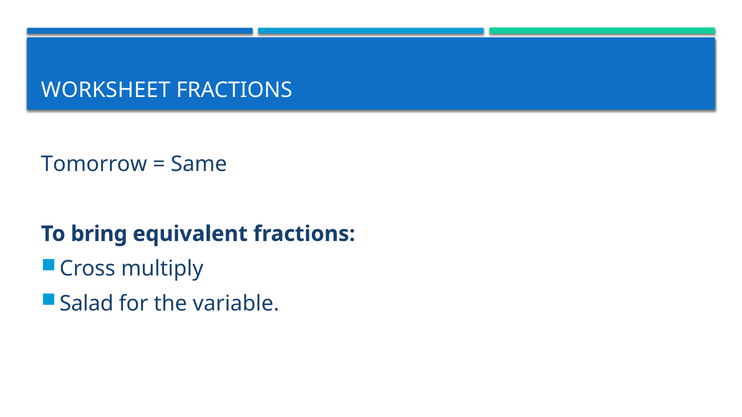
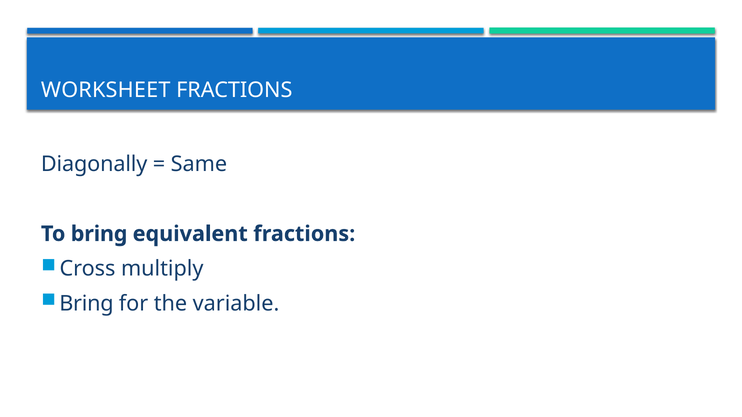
Tomorrow: Tomorrow -> Diagonally (94, 164)
Salad: Salad -> Bring (86, 304)
